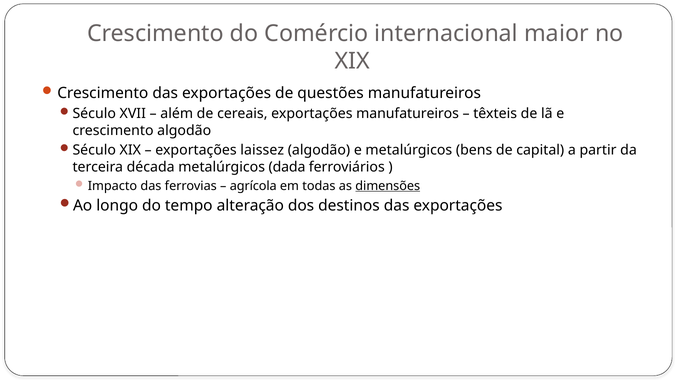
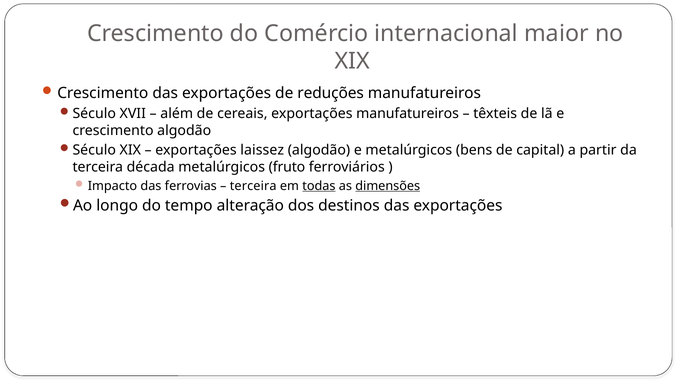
questões: questões -> reduções (331, 93)
dada: dada -> fruto (287, 167)
agrícola: agrícola -> terceira (253, 186)
todas underline: none -> present (319, 186)
